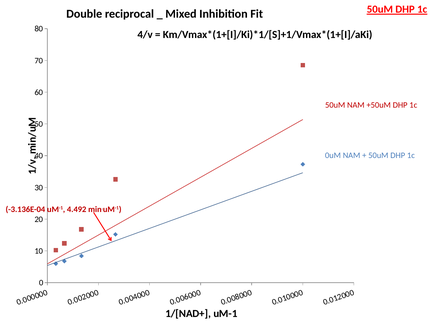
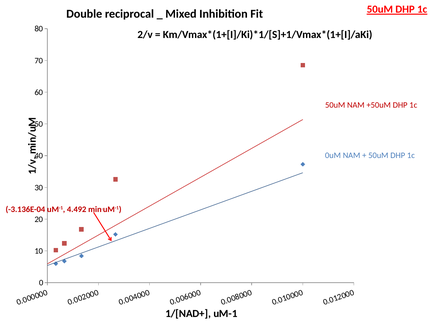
4/v: 4/v -> 2/v (145, 35)
